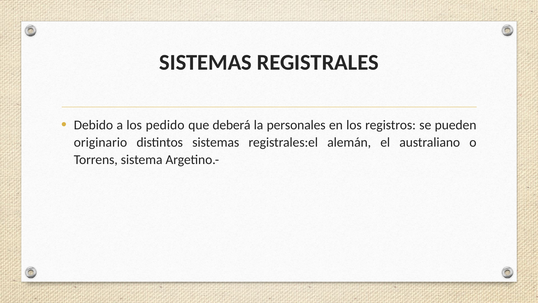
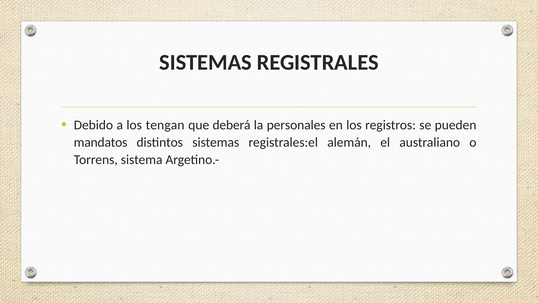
pedido: pedido -> tengan (165, 125)
originario: originario -> mandatos (101, 142)
